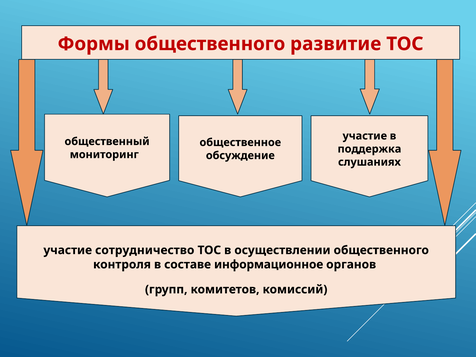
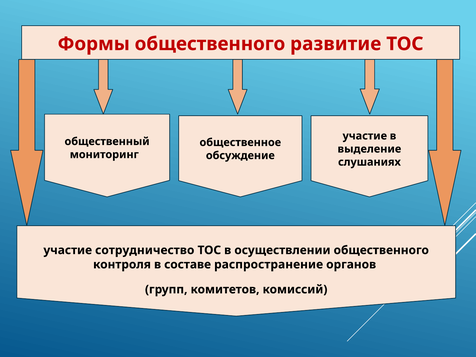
поддержка: поддержка -> выделение (369, 149)
информационное: информационное -> распространение (269, 264)
